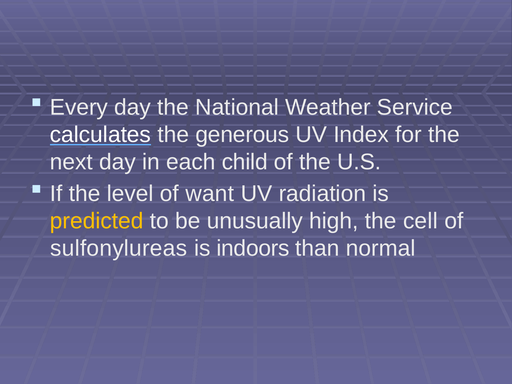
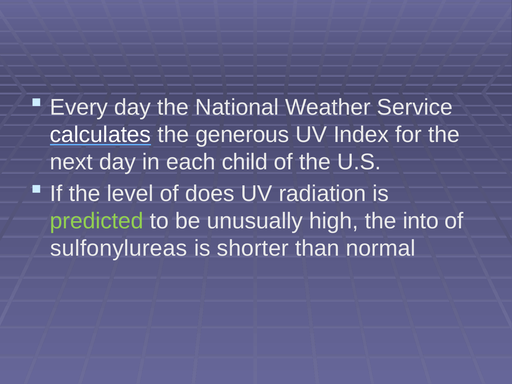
want: want -> does (210, 194)
predicted colour: yellow -> light green (97, 221)
cell: cell -> into (421, 221)
indoors: indoors -> shorter (253, 248)
